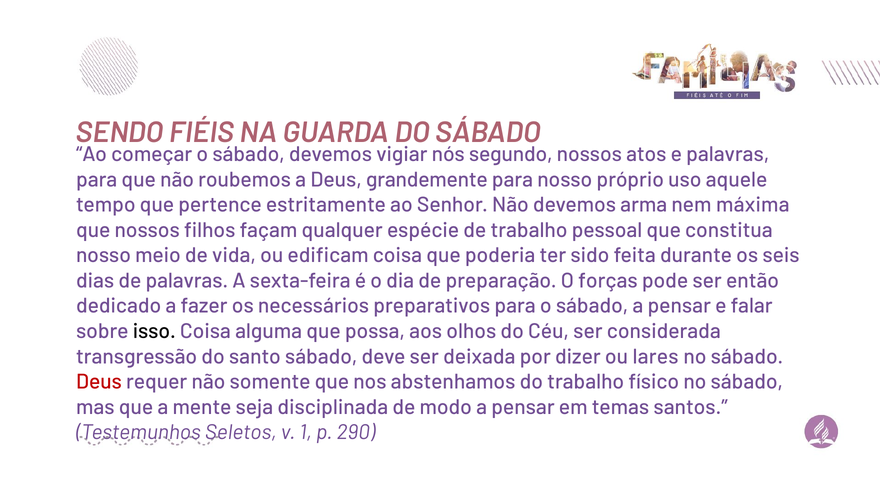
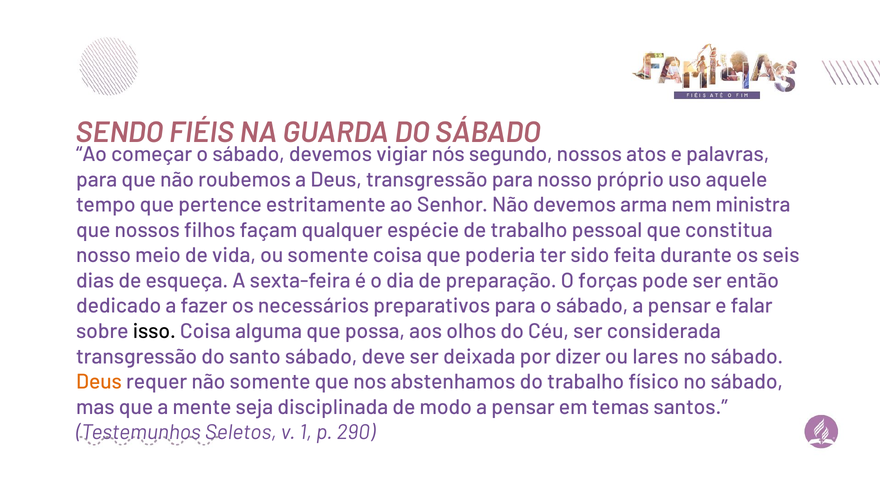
Deus grandemente: grandemente -> transgressão (427, 180)
máxima: máxima -> ministra (753, 205)
ou edificam: edificam -> somente (328, 255)
de palavras: palavras -> esqueça (187, 281)
Deus colour: red -> orange (99, 382)
